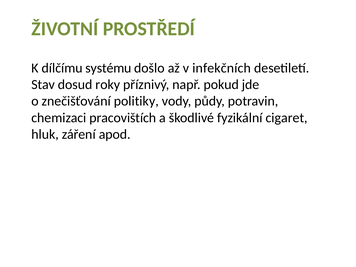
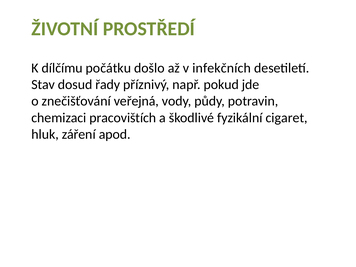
systému: systému -> počátku (108, 68)
roky: roky -> řady (108, 85)
politiky: politiky -> veřejná (136, 101)
